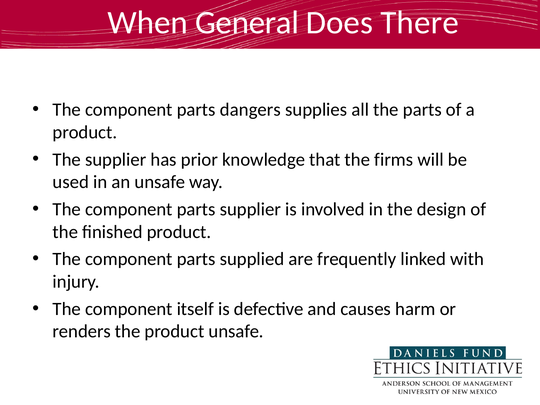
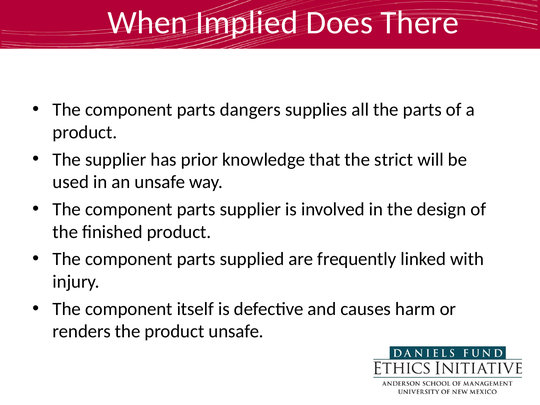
General: General -> Implied (247, 22)
firms: firms -> strict (394, 160)
